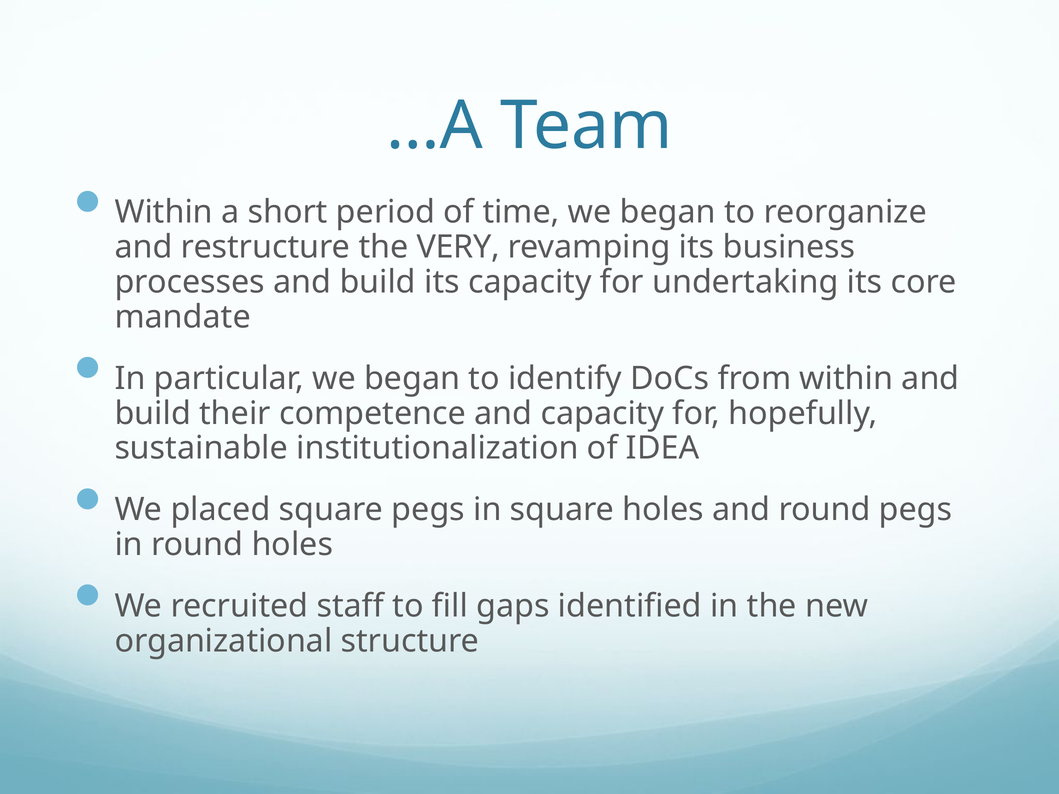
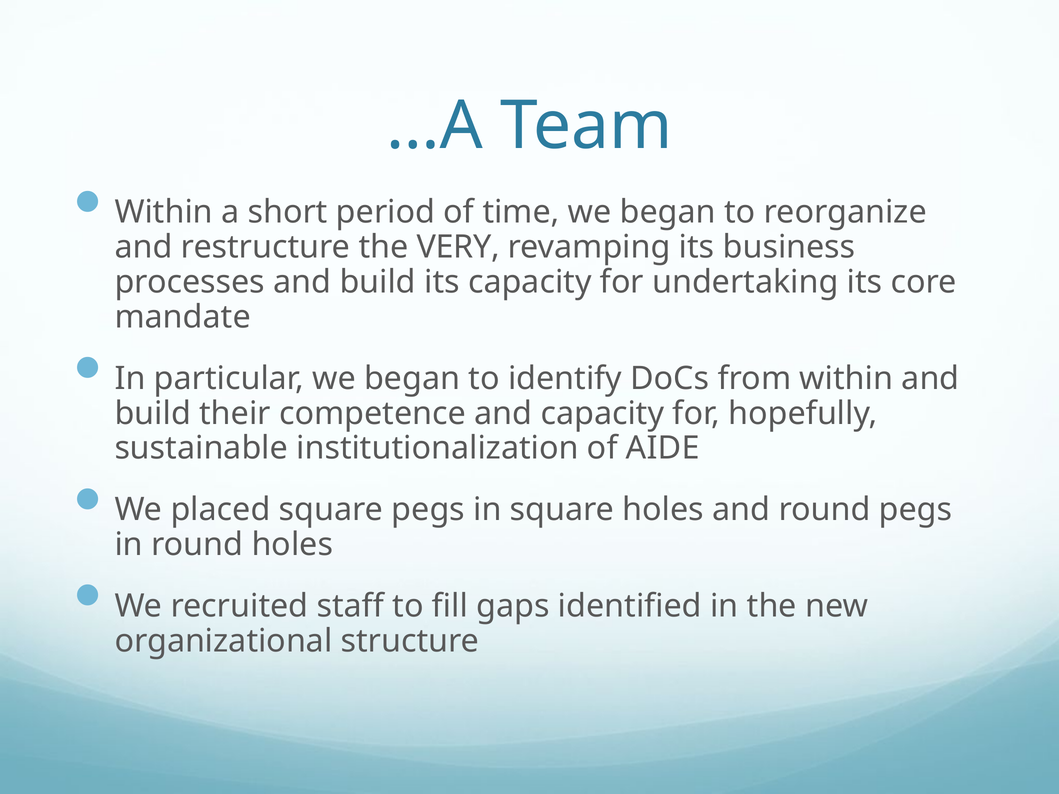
IDEA: IDEA -> AIDE (663, 448)
